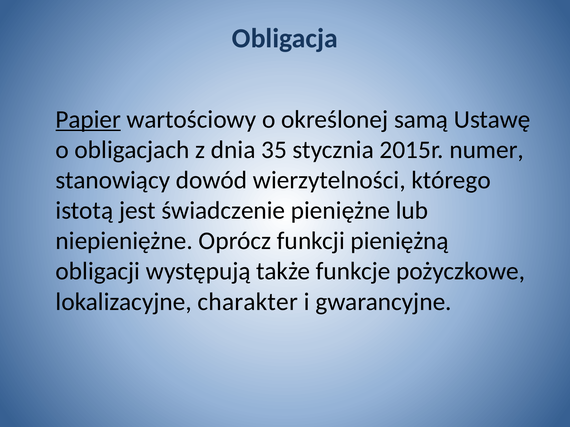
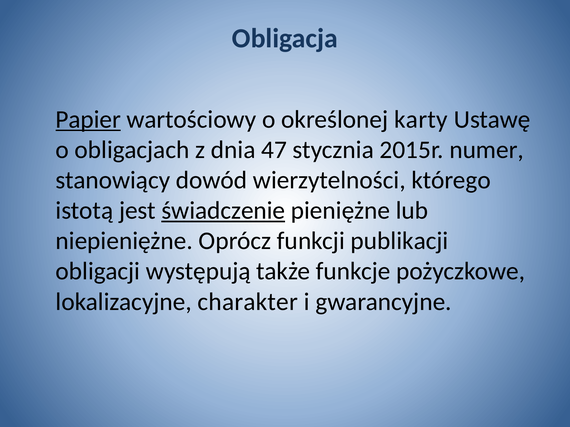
samą: samą -> karty (421, 120)
35: 35 -> 47 (274, 150)
świadczenie underline: none -> present (223, 211)
pieniężną: pieniężną -> publikacji (399, 241)
